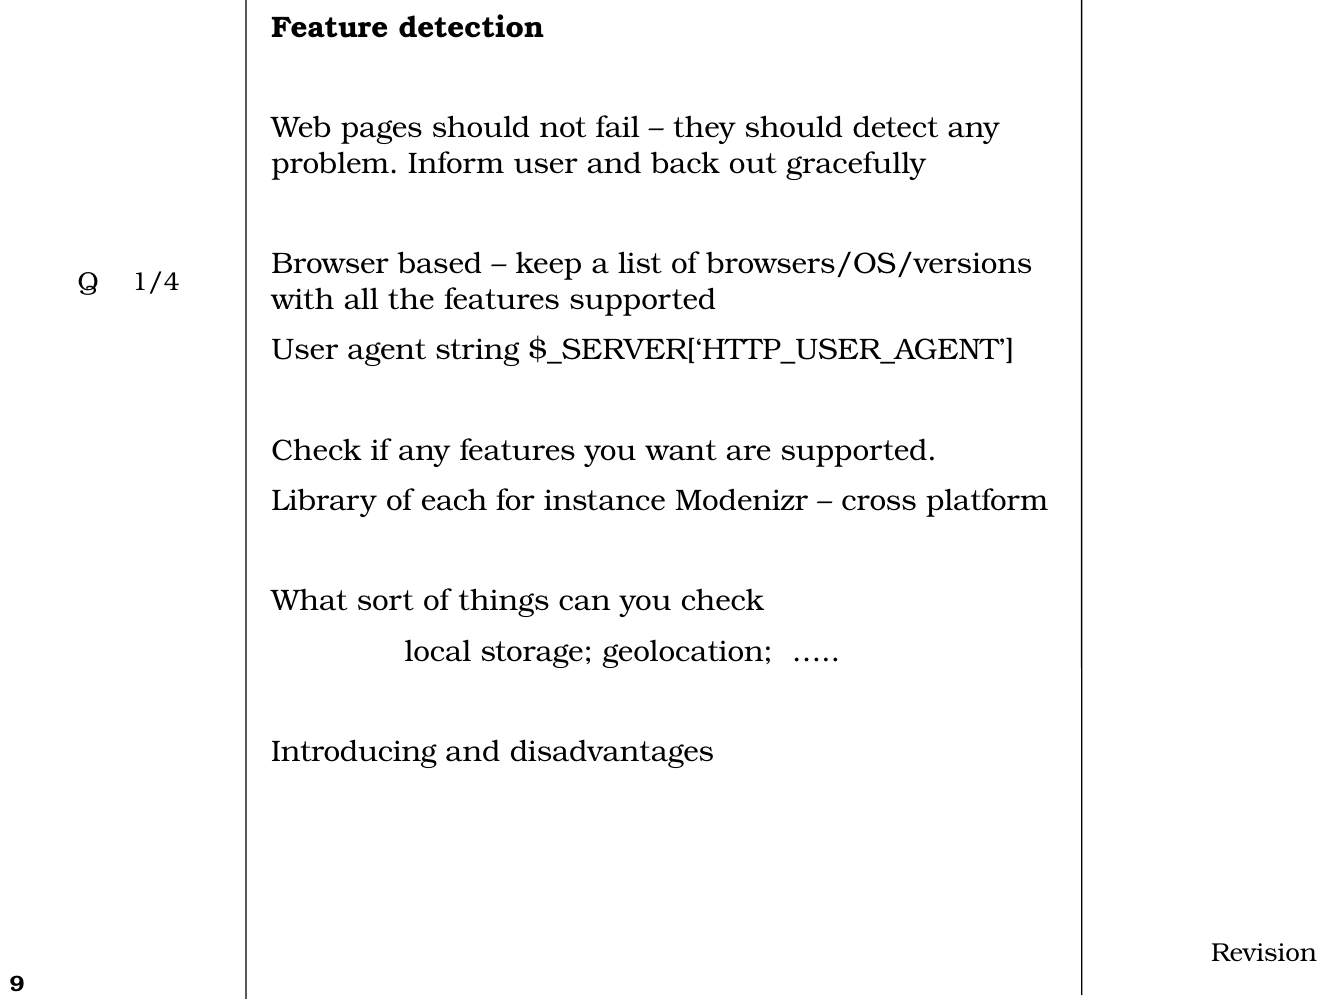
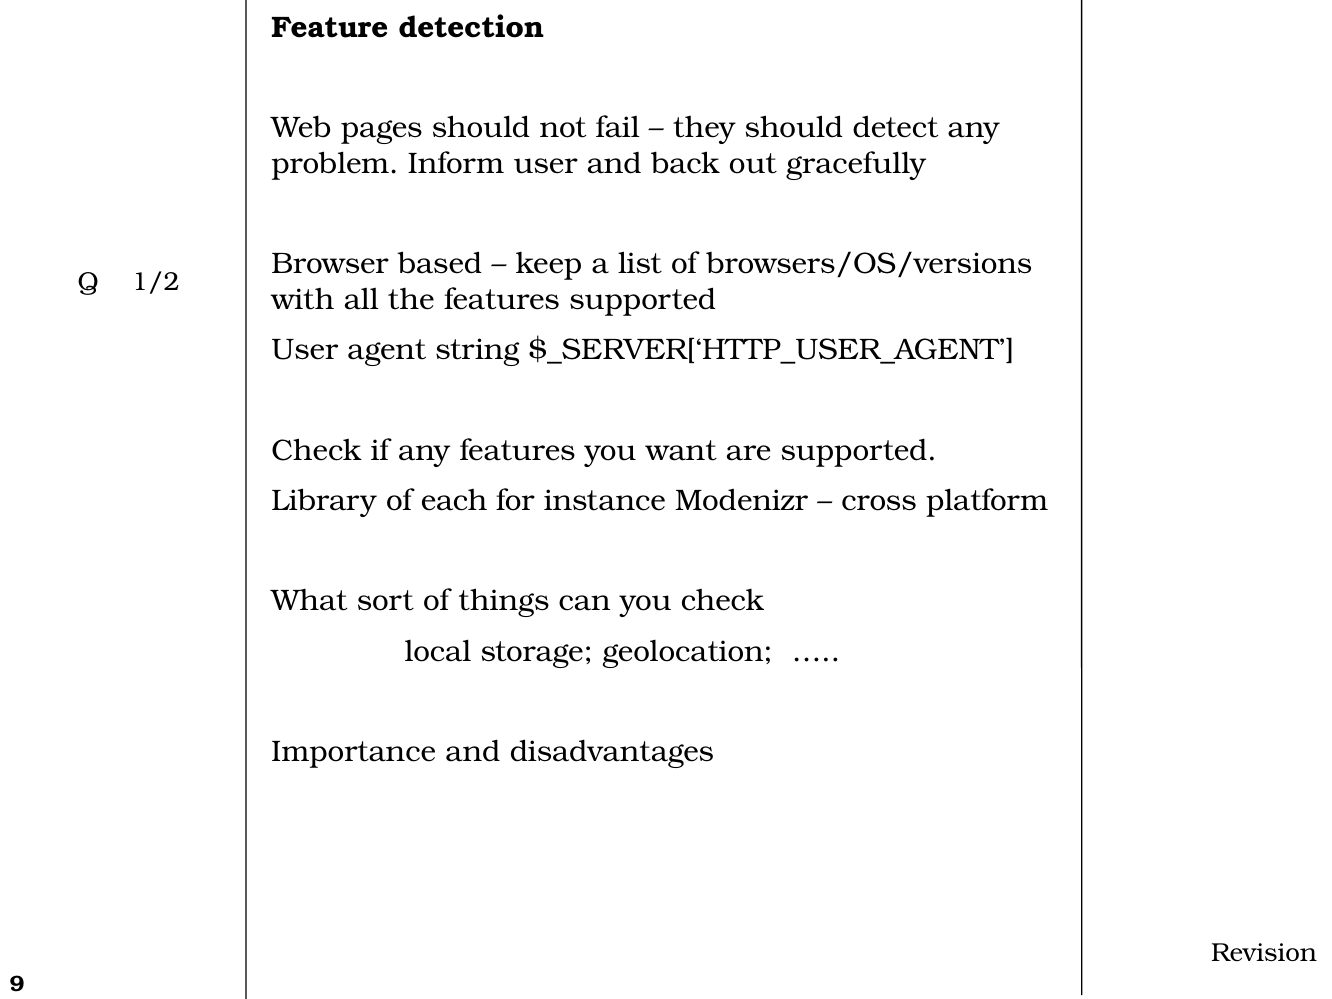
1/4: 1/4 -> 1/2 (156, 282)
Introducing: Introducing -> Importance (354, 752)
